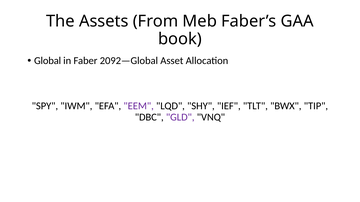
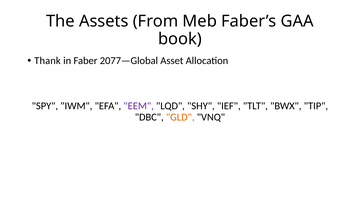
Global: Global -> Thank (47, 61)
2092—Global: 2092—Global -> 2077—Global (129, 61)
GLD colour: purple -> orange (180, 117)
